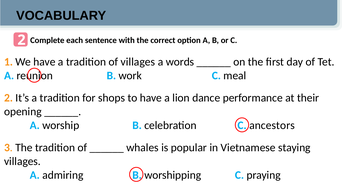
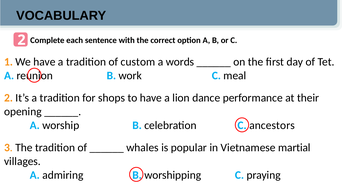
of villages: villages -> custom (138, 62)
staying: staying -> martial (294, 147)
